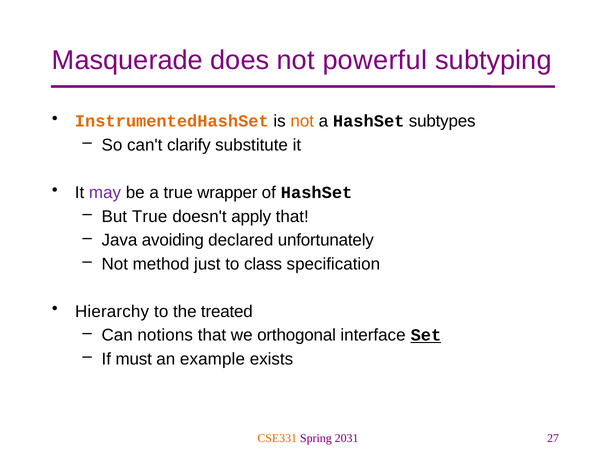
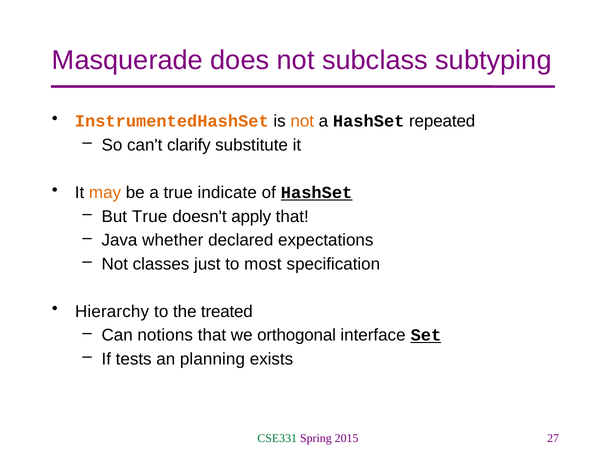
powerful: powerful -> subclass (375, 60)
subtypes: subtypes -> repeated (442, 121)
may colour: purple -> orange (105, 193)
wrapper: wrapper -> indicate (227, 193)
HashSet underline: none -> present (317, 193)
avoiding: avoiding -> whether (173, 240)
unfortunately: unfortunately -> expectations (326, 240)
method: method -> classes (161, 264)
class: class -> most (263, 264)
must: must -> tests (134, 359)
example: example -> planning (212, 359)
CSE331 colour: orange -> green (277, 439)
2031: 2031 -> 2015 (347, 439)
